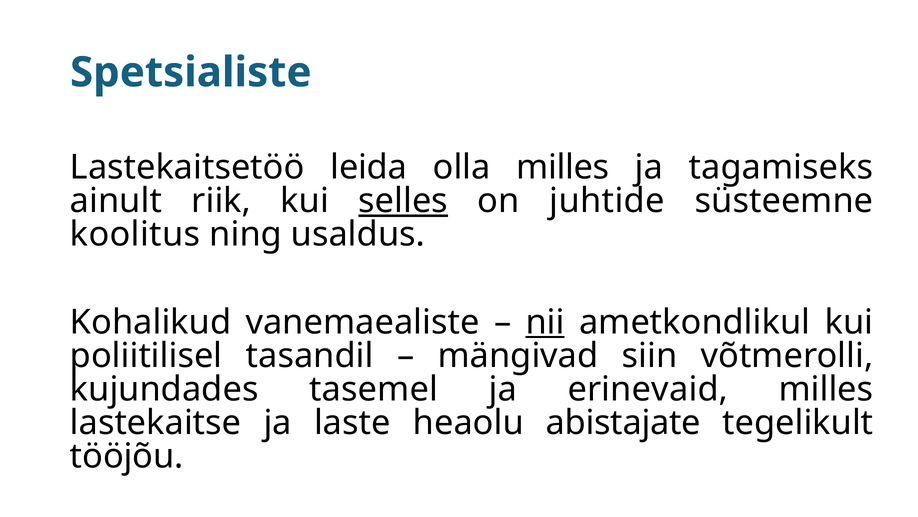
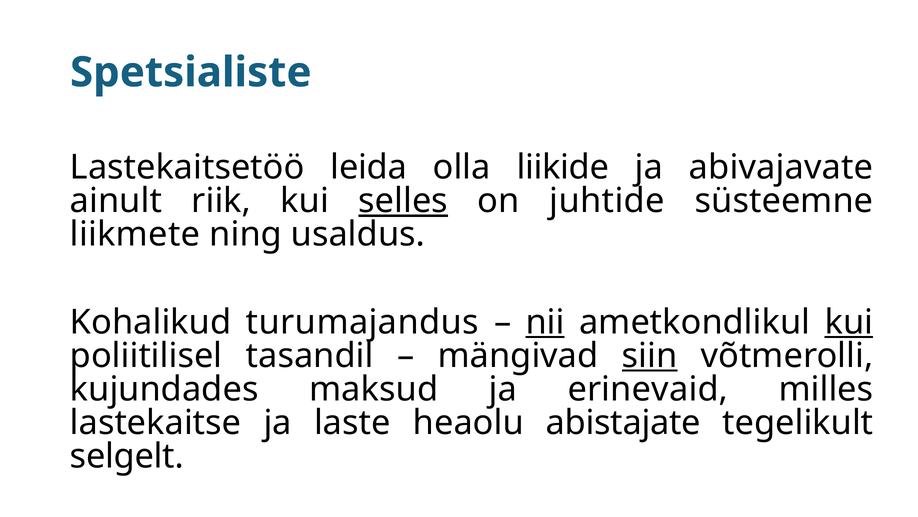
olla milles: milles -> liikide (563, 167)
tagamiseks: tagamiseks -> abivajavate (781, 167)
koolitus: koolitus -> liikmete (135, 234)
vanemaealiste: vanemaealiste -> turumajandus (362, 322)
kui underline: none -> present (849, 322)
siin underline: none -> present (650, 355)
tasemel: tasemel -> maksud (374, 389)
tööjõu: tööjõu -> selgelt (127, 456)
